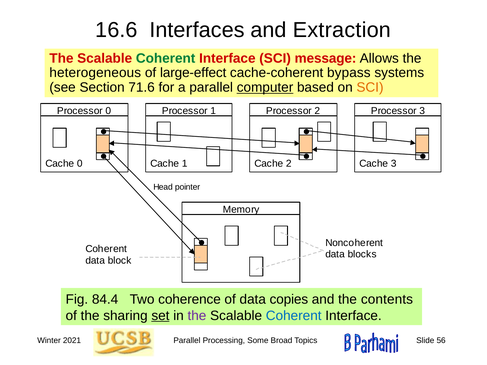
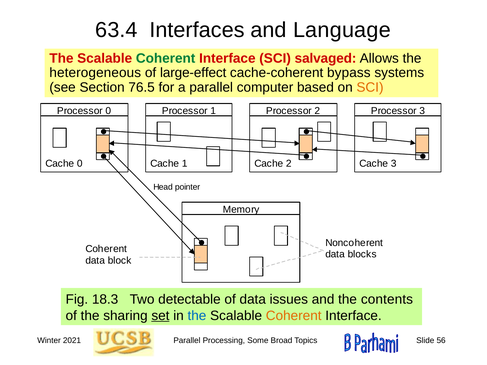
16.6: 16.6 -> 63.4 (116, 30)
Extraction: Extraction -> Language (342, 30)
message: message -> salvaged (326, 58)
71.6: 71.6 -> 76.5 (142, 88)
computer underline: present -> none (265, 88)
84.4: 84.4 -> 18.3 (105, 300)
coherence: coherence -> detectable (189, 300)
copies: copies -> issues (289, 300)
the colour: purple -> blue (197, 316)
Coherent colour: blue -> orange (294, 316)
